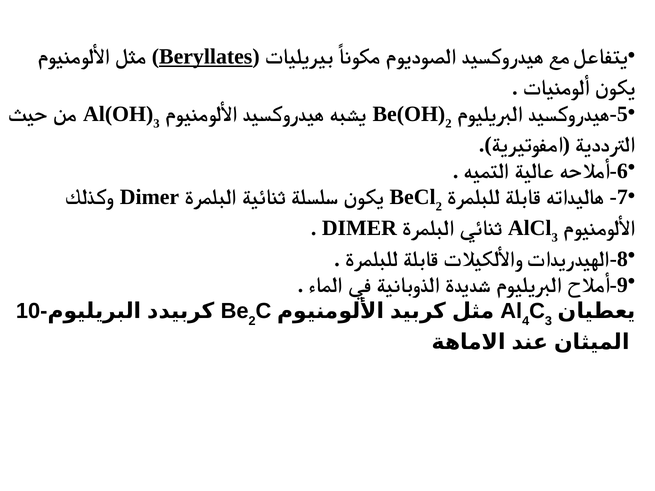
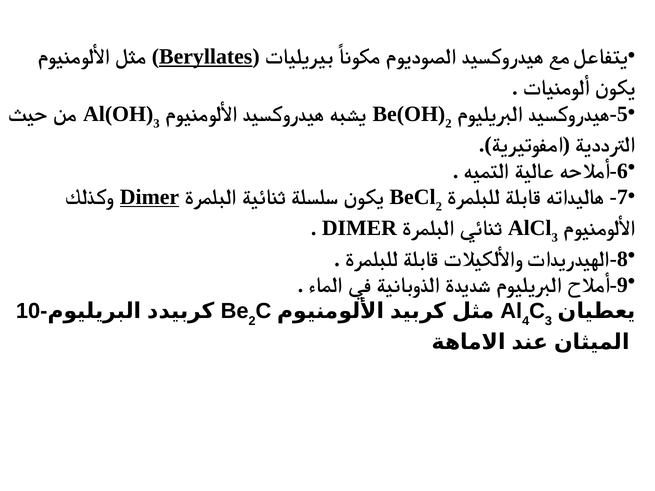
Dimer underline: none -> present (149, 197)
